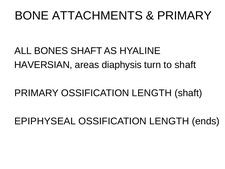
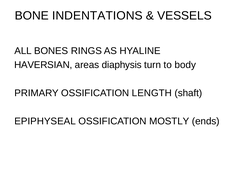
ATTACHMENTS: ATTACHMENTS -> INDENTATIONS (97, 16)
PRIMARY: PRIMARY -> VESSELS (184, 16)
BONES SHAFT: SHAFT -> RINGS (86, 51)
to shaft: shaft -> body (185, 65)
LENGTH: LENGTH -> MOSTLY (169, 121)
